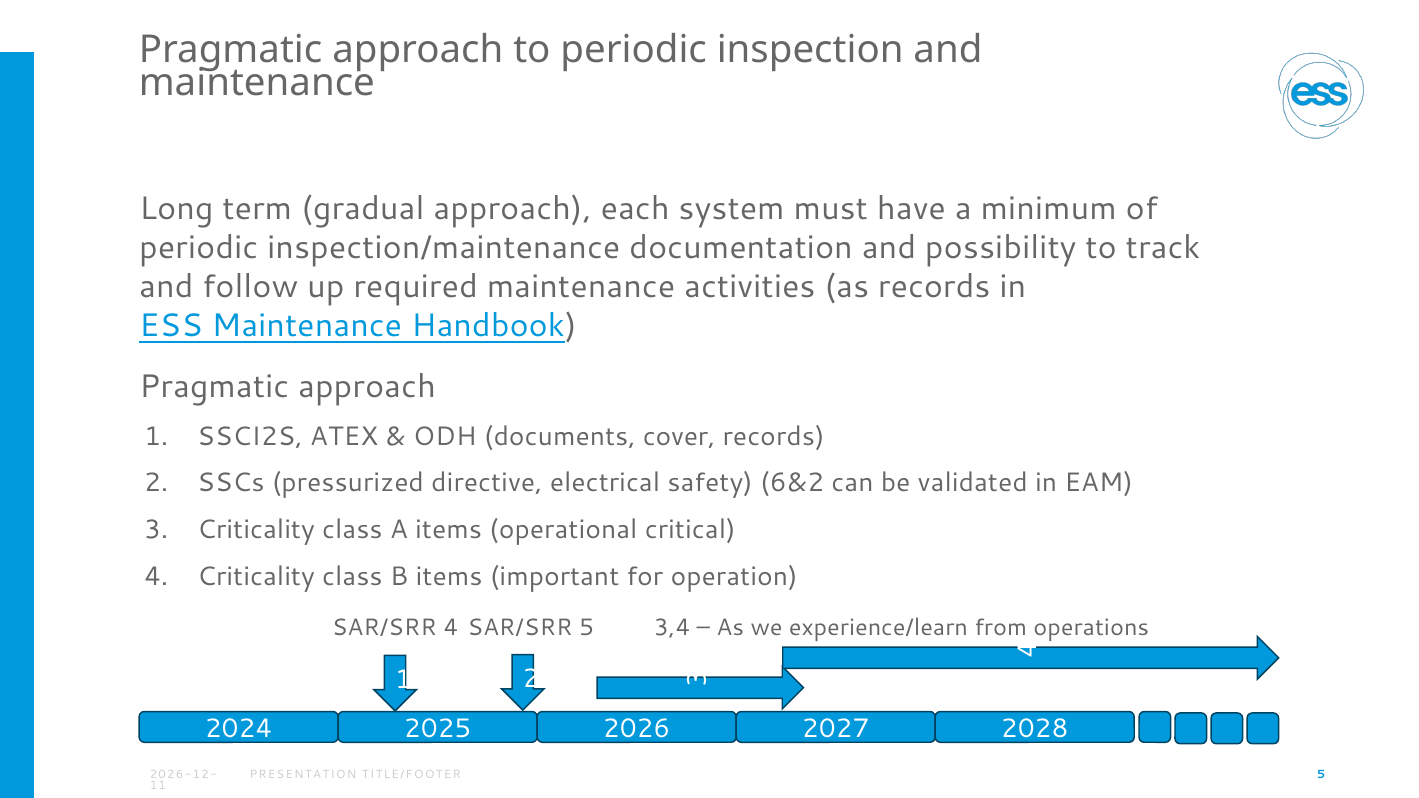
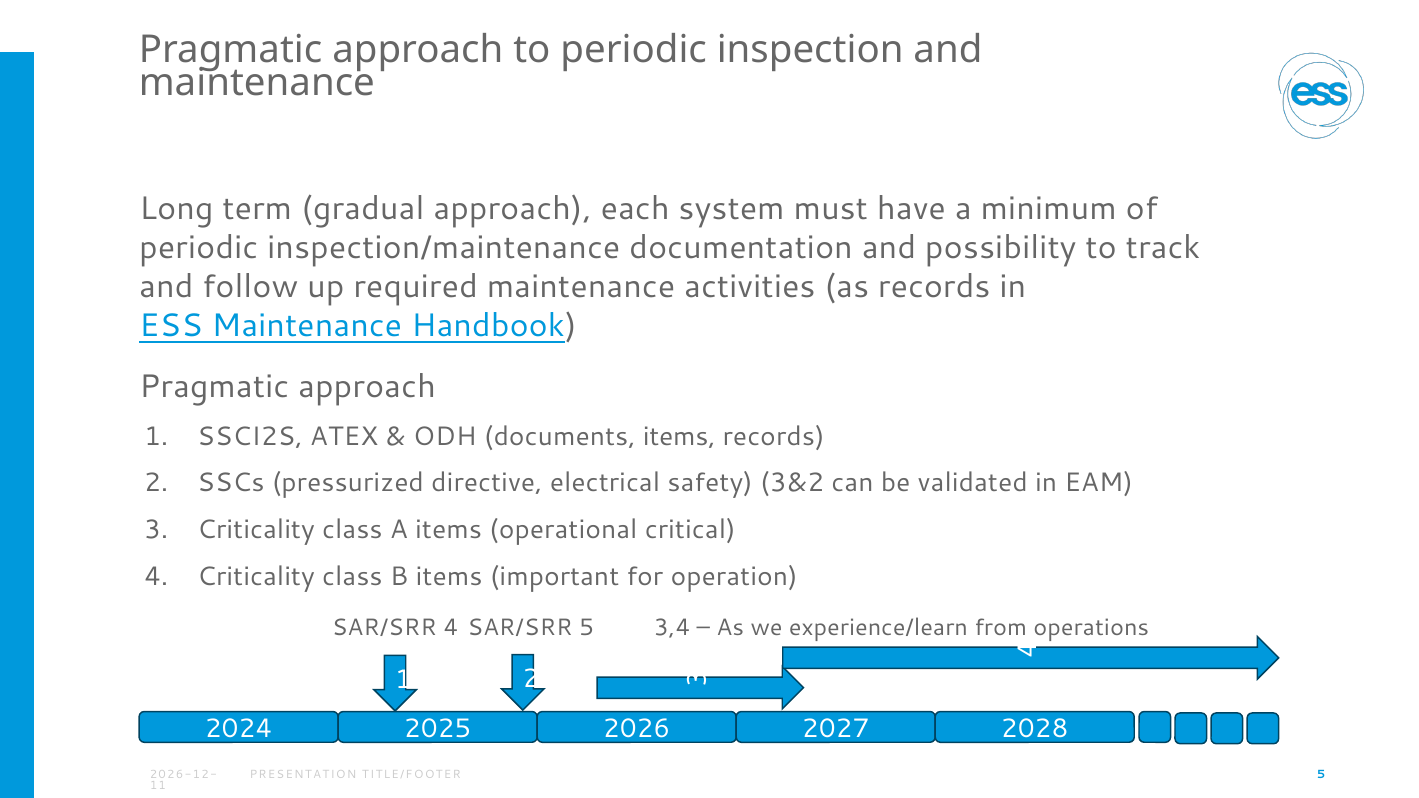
documents cover: cover -> items (679, 437)
6&2: 6&2 -> 3&2 (792, 483)
